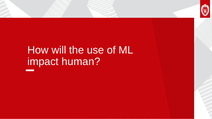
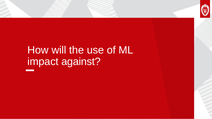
human: human -> against (81, 62)
